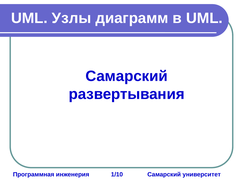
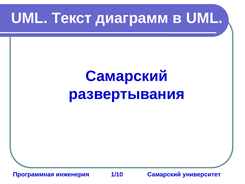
Узлы: Узлы -> Текст (72, 18)
